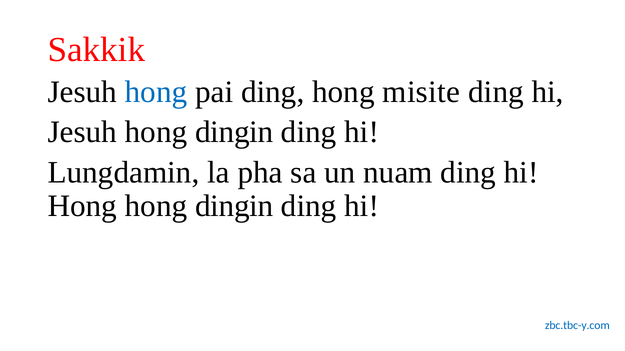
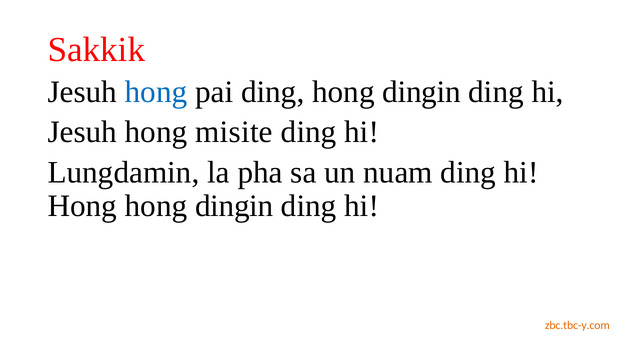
ding hong misite: misite -> dingin (422, 92)
Jesuh hong dingin: dingin -> misite (234, 132)
zbc.tbc-y.com colour: blue -> orange (577, 326)
